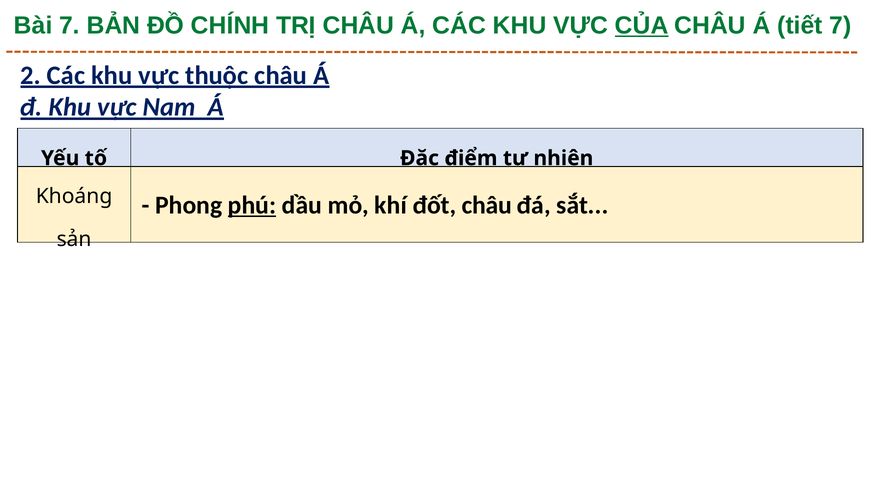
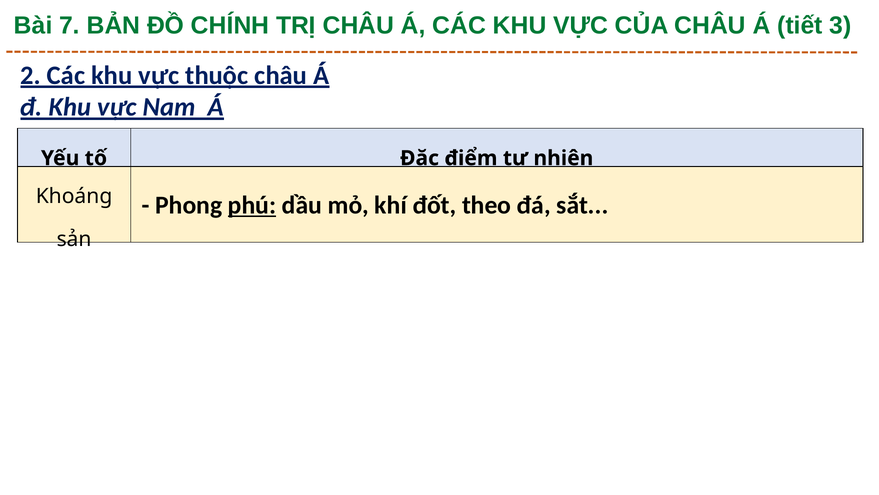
CỦA underline: present -> none (642, 25)
tiết 7: 7 -> 3 (840, 25)
đốt châu: châu -> theo (487, 205)
